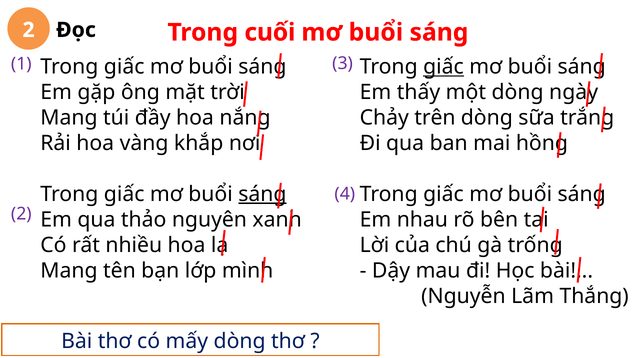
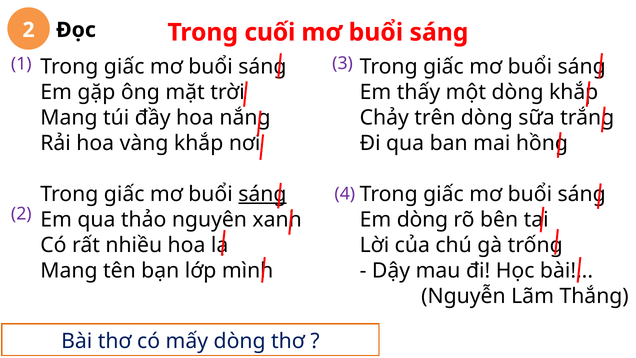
giấc underline: present -> none (443, 67)
dòng ngày: ngày -> khắp (574, 92)
Em nhau: nhau -> dòng (422, 219)
